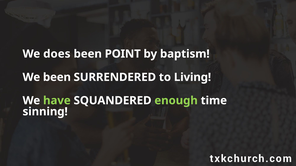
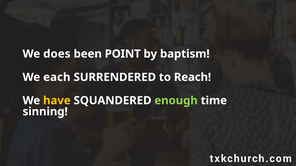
We been: been -> each (57, 77)
Living: Living -> Reach (193, 77)
have colour: light green -> yellow (57, 101)
